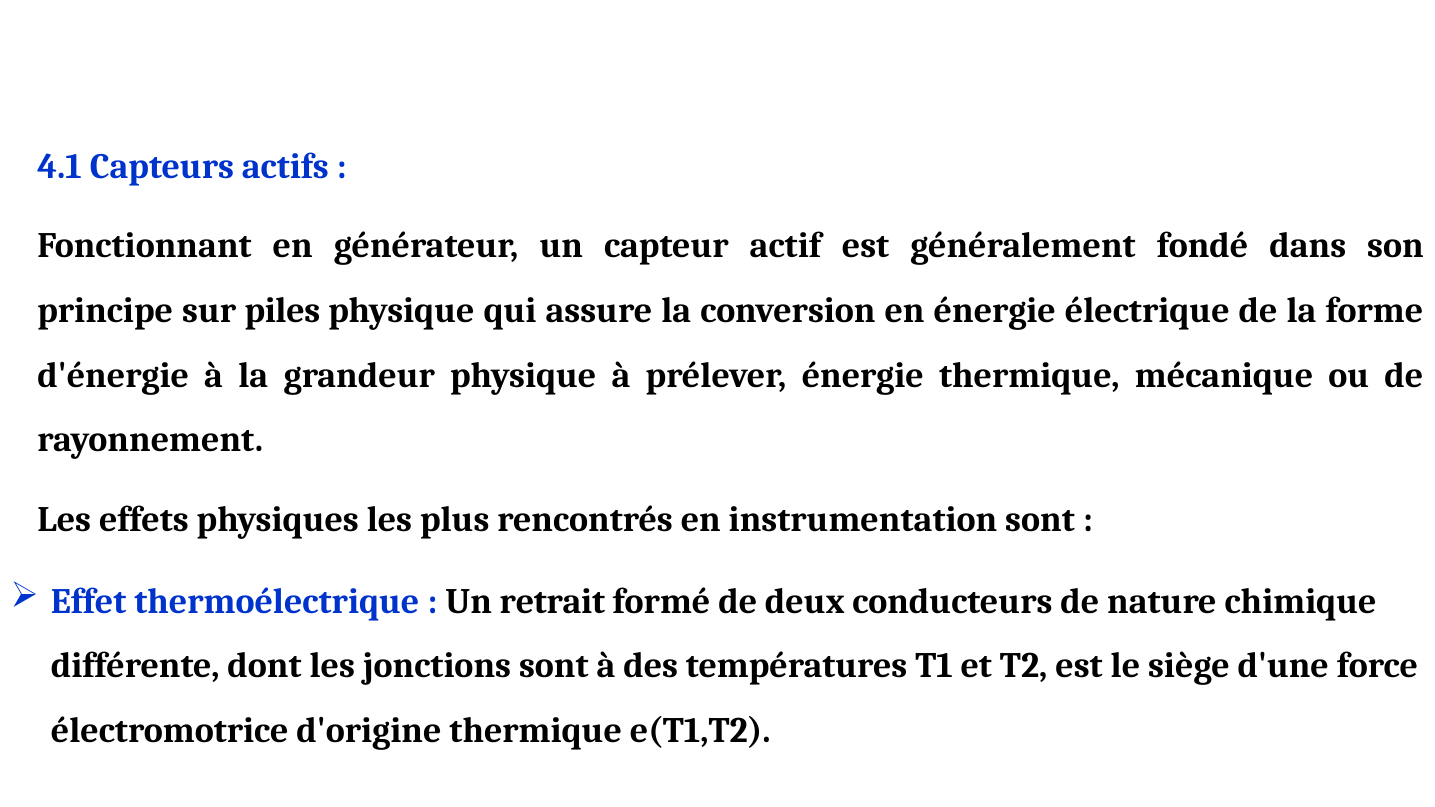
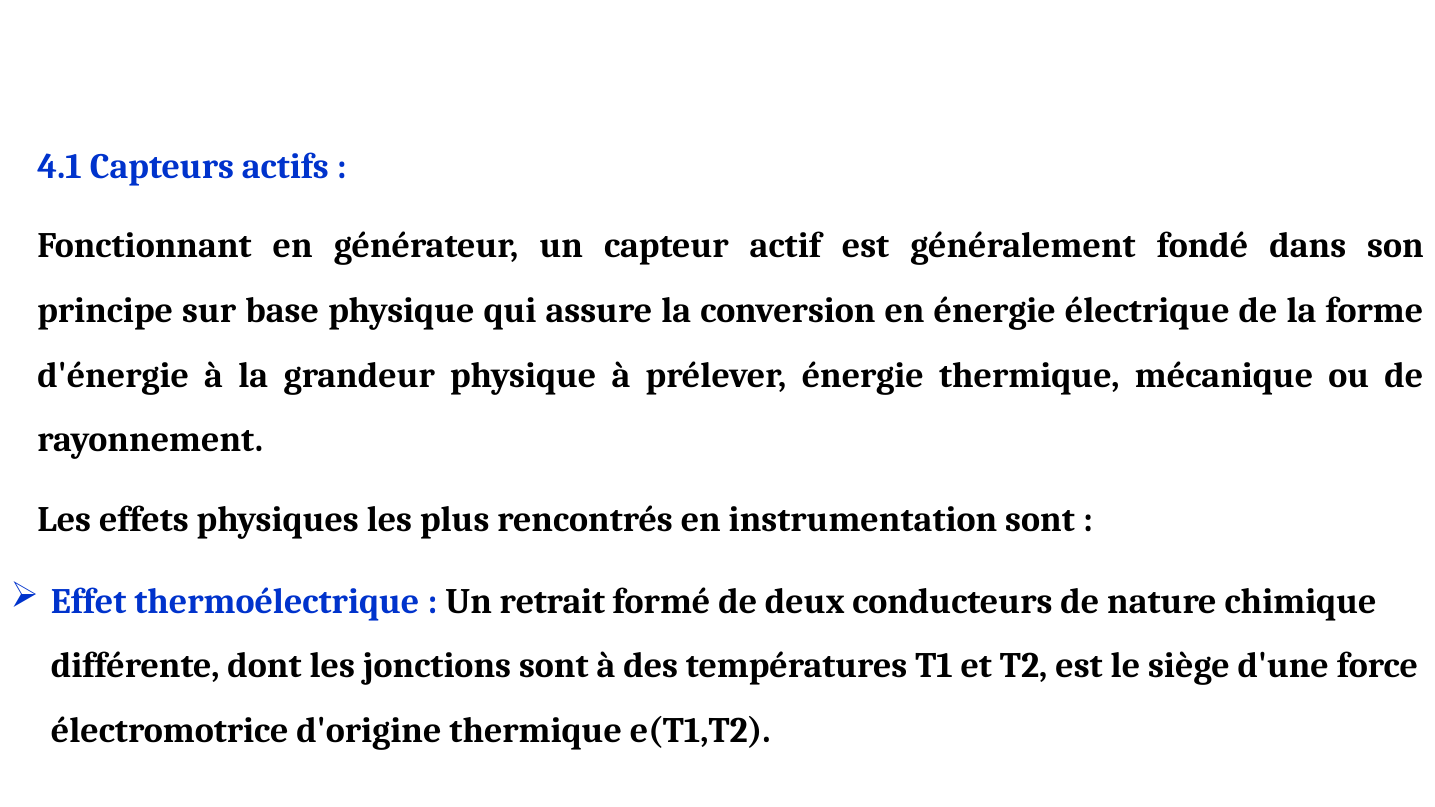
piles: piles -> base (282, 311)
